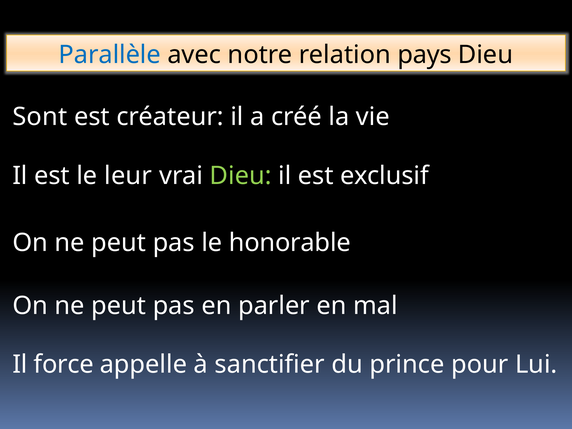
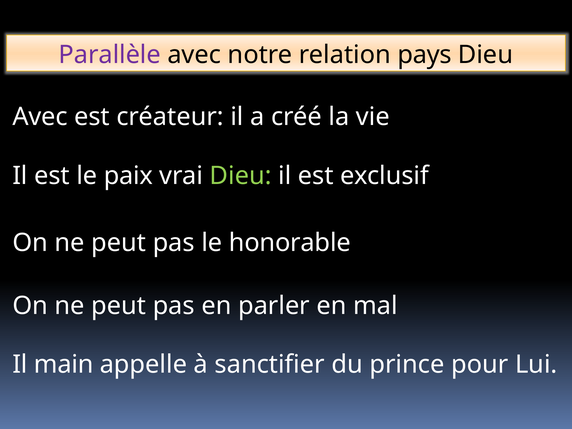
Parallèle colour: blue -> purple (110, 55)
Sont: Sont -> Avec (40, 117)
leur: leur -> paix (128, 176)
force: force -> main (64, 364)
